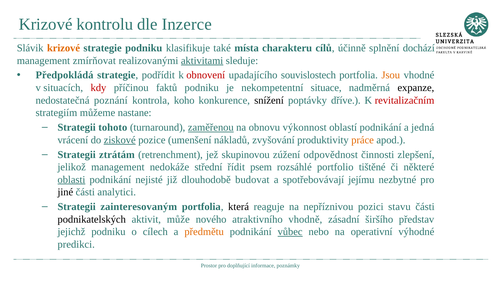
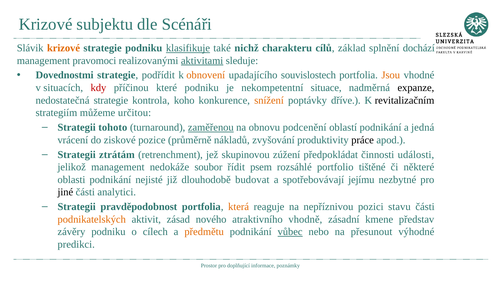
kontrolu: kontrolu -> subjektu (105, 24)
Inzerce: Inzerce -> Scénáři (187, 24)
klasifikuje underline: none -> present (188, 48)
místa: místa -> nichž (247, 48)
účinně: účinně -> základ (352, 48)
zmírňovat: zmírňovat -> pravomoci (94, 61)
Předpokládá: Předpokládá -> Dovednostmi (65, 75)
obnovení colour: red -> orange (206, 75)
faktů: faktů -> které (167, 88)
nedostatečná poznání: poznání -> strategie (111, 100)
snížení colour: black -> orange (269, 100)
revitalizačním colour: red -> black (405, 100)
nastane: nastane -> určitou (135, 113)
výkonnost: výkonnost -> podcenění (305, 127)
ziskové underline: present -> none (120, 140)
umenšení: umenšení -> průměrně (190, 140)
práce colour: orange -> black (363, 140)
odpovědnost: odpovědnost -> předpokládat (331, 154)
zlepšení: zlepšení -> události (416, 154)
střední: střední -> soubor (208, 167)
oblasti underline: present -> none (71, 180)
zainteresovaným: zainteresovaným -> pravděpodobnost (139, 207)
která colour: black -> orange (239, 207)
podnikatelských colour: black -> orange (92, 219)
může: může -> zásad (178, 219)
širšího: širšího -> kmene (379, 219)
jejichž: jejichž -> závěry (71, 232)
operativní: operativní -> přesunout (372, 232)
